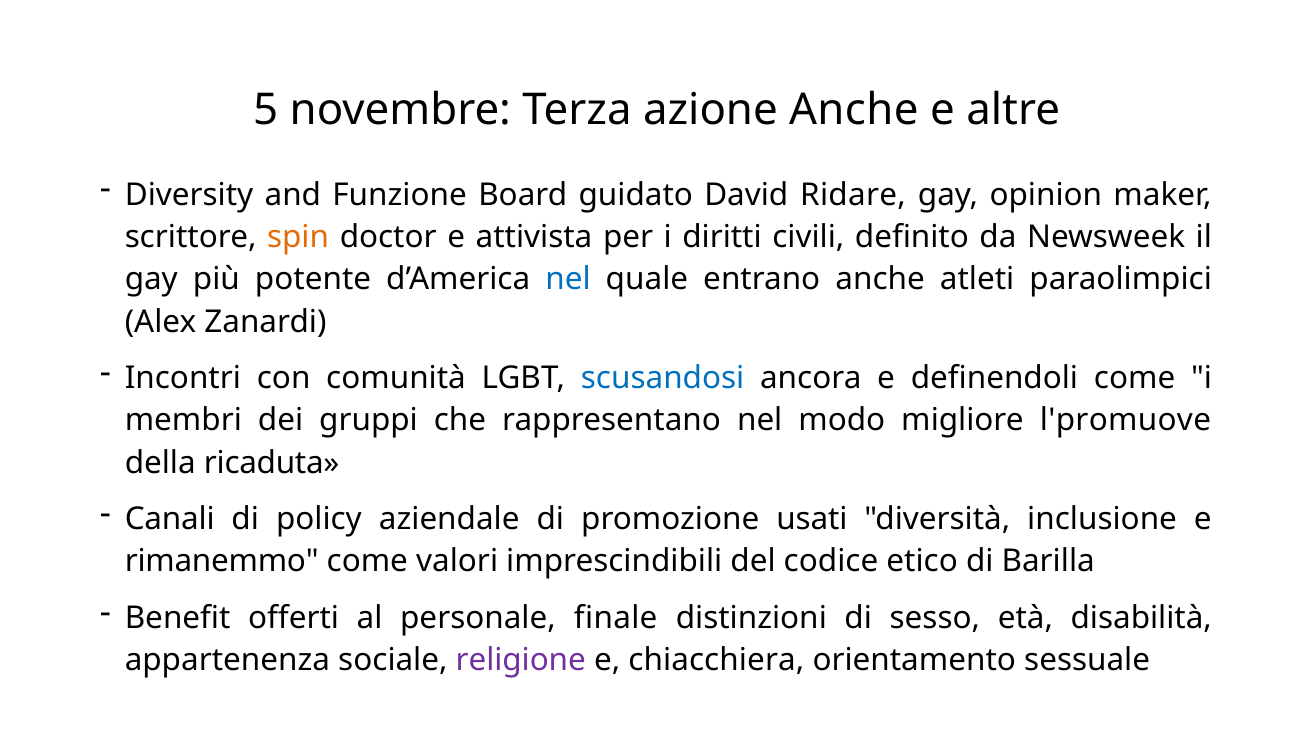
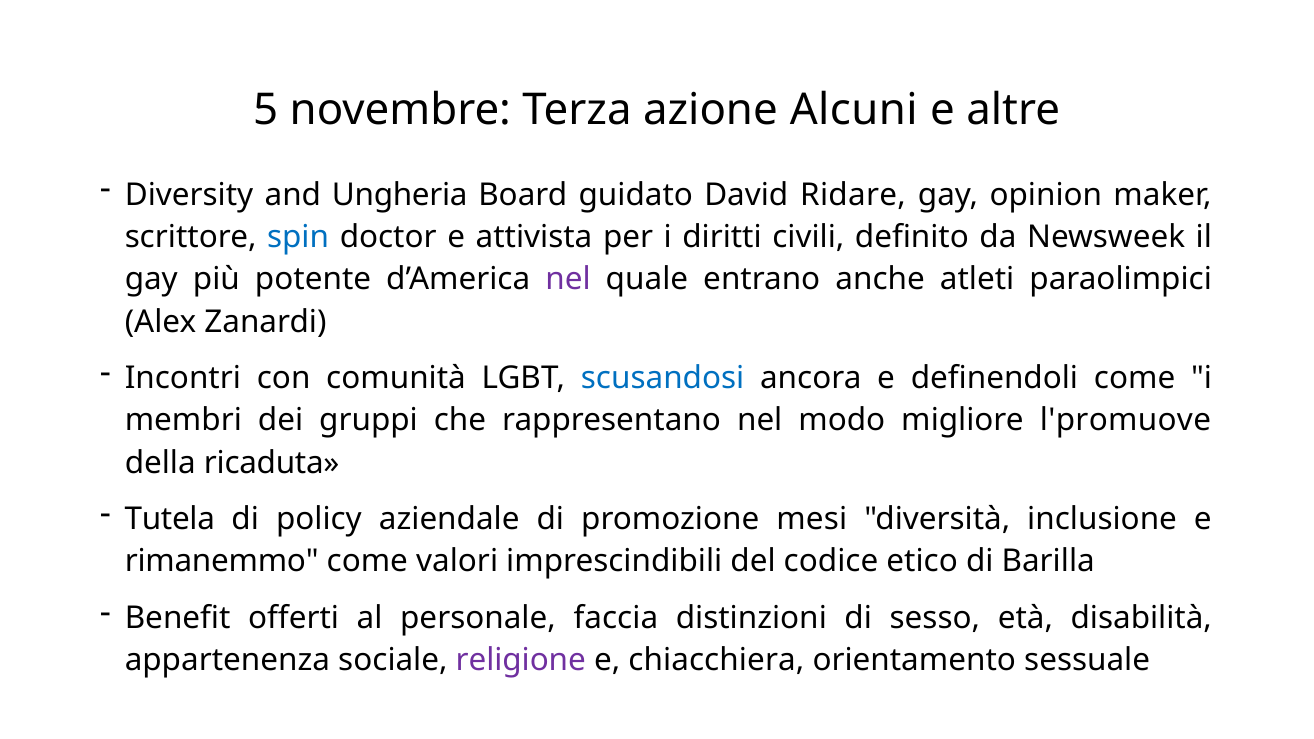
azione Anche: Anche -> Alcuni (854, 110)
Funzione: Funzione -> Ungheria (400, 195)
spin colour: orange -> blue (298, 237)
nel colour: blue -> purple (568, 280)
Canali: Canali -> Tutela (170, 519)
usati: usati -> mesi (812, 519)
finale: finale -> faccia (616, 618)
